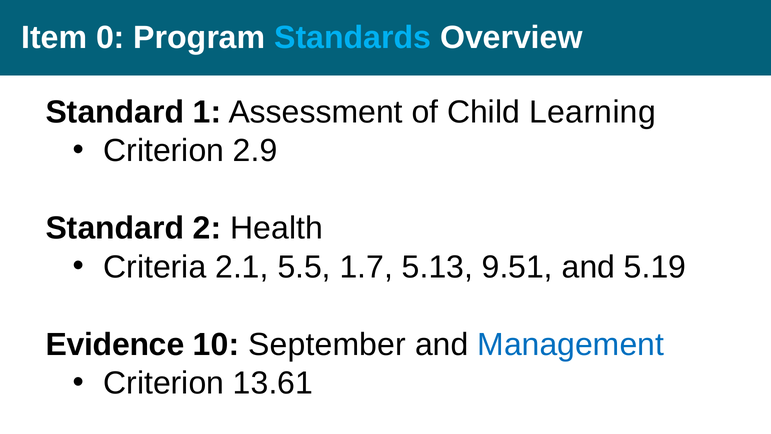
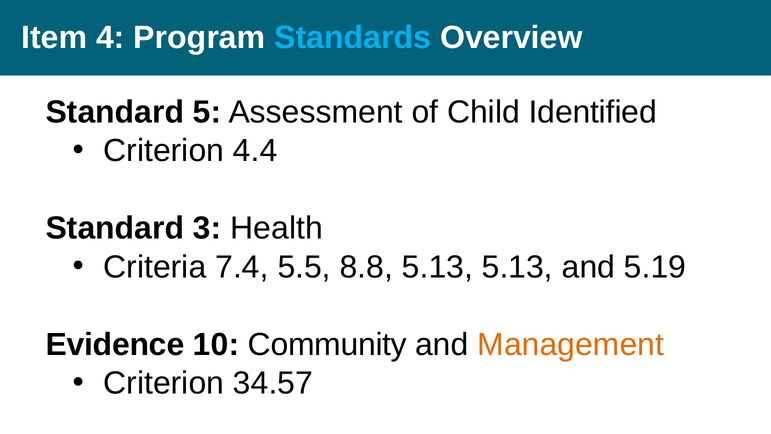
0: 0 -> 4 (110, 37)
1: 1 -> 5 (207, 112)
Learning: Learning -> Identified (593, 112)
2.9: 2.9 -> 4.4 (255, 151)
2: 2 -> 3 (207, 228)
2.1: 2.1 -> 7.4 (242, 267)
1.7: 1.7 -> 8.8 (366, 267)
5.13 9.51: 9.51 -> 5.13 (517, 267)
September: September -> Community (327, 344)
Management colour: blue -> orange (571, 344)
13.61: 13.61 -> 34.57 (273, 383)
